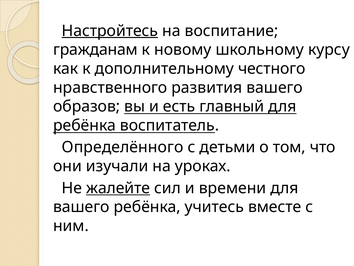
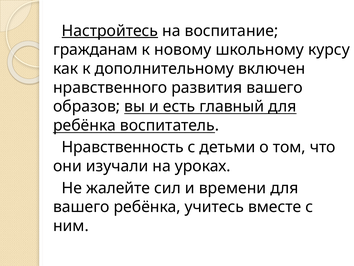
честного: честного -> включен (272, 69)
Определённого: Определённого -> Нравственность (123, 147)
жалейте underline: present -> none (118, 188)
